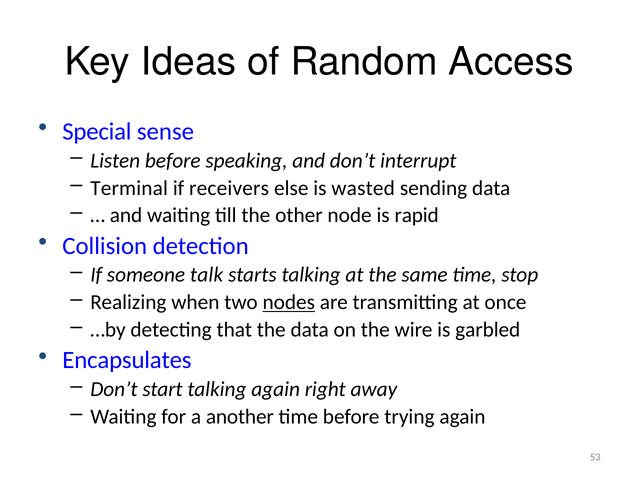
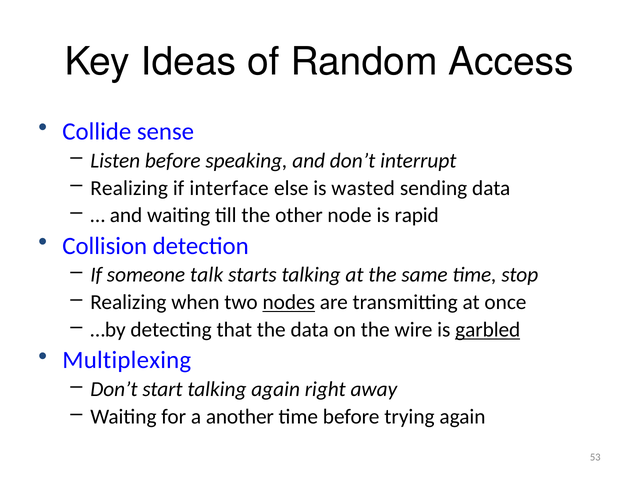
Special: Special -> Collide (97, 132)
Terminal: Terminal -> Realizing (129, 188)
receivers: receivers -> interface (229, 188)
garbled underline: none -> present (488, 330)
Encapsulates: Encapsulates -> Multiplexing (127, 360)
